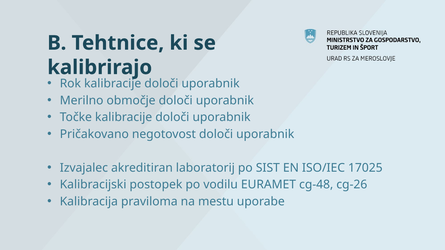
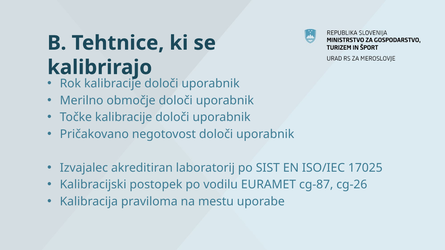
cg-48: cg-48 -> cg-87 (316, 185)
